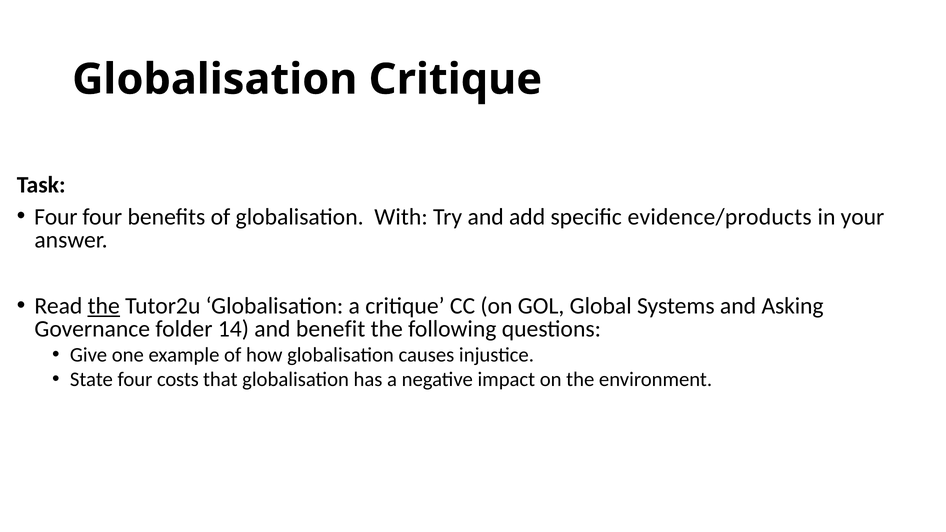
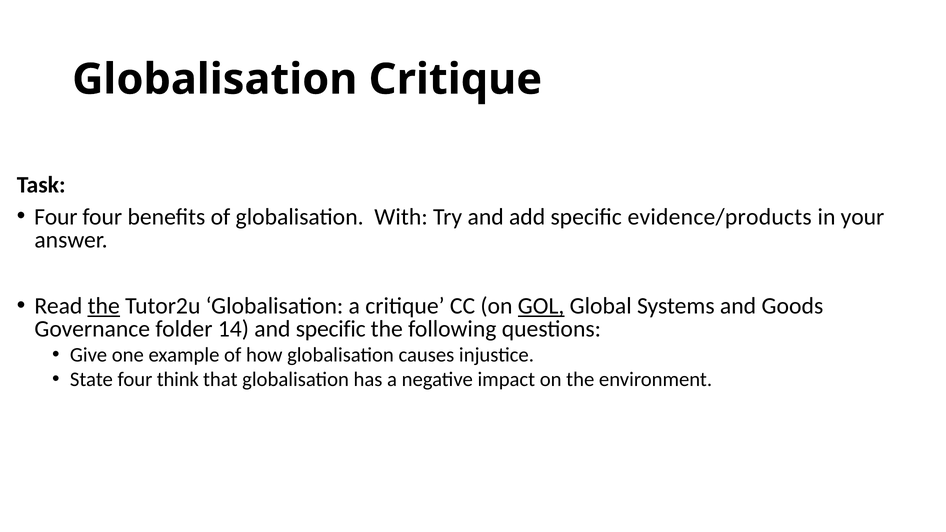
GOL underline: none -> present (541, 306)
Asking: Asking -> Goods (792, 306)
and benefit: benefit -> specific (331, 329)
costs: costs -> think (178, 380)
